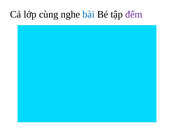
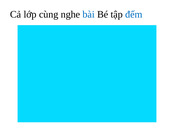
đếm colour: purple -> blue (134, 14)
